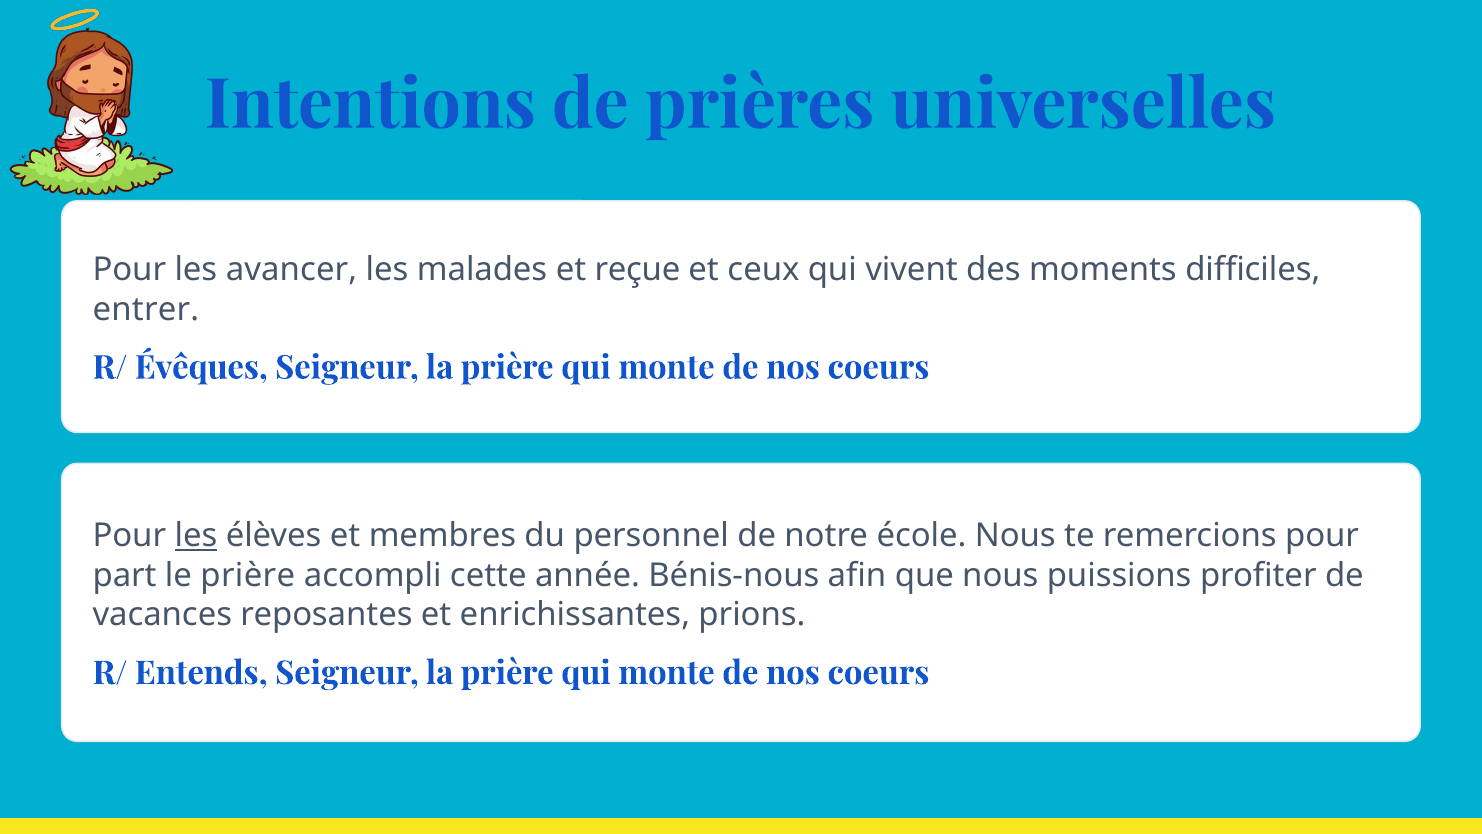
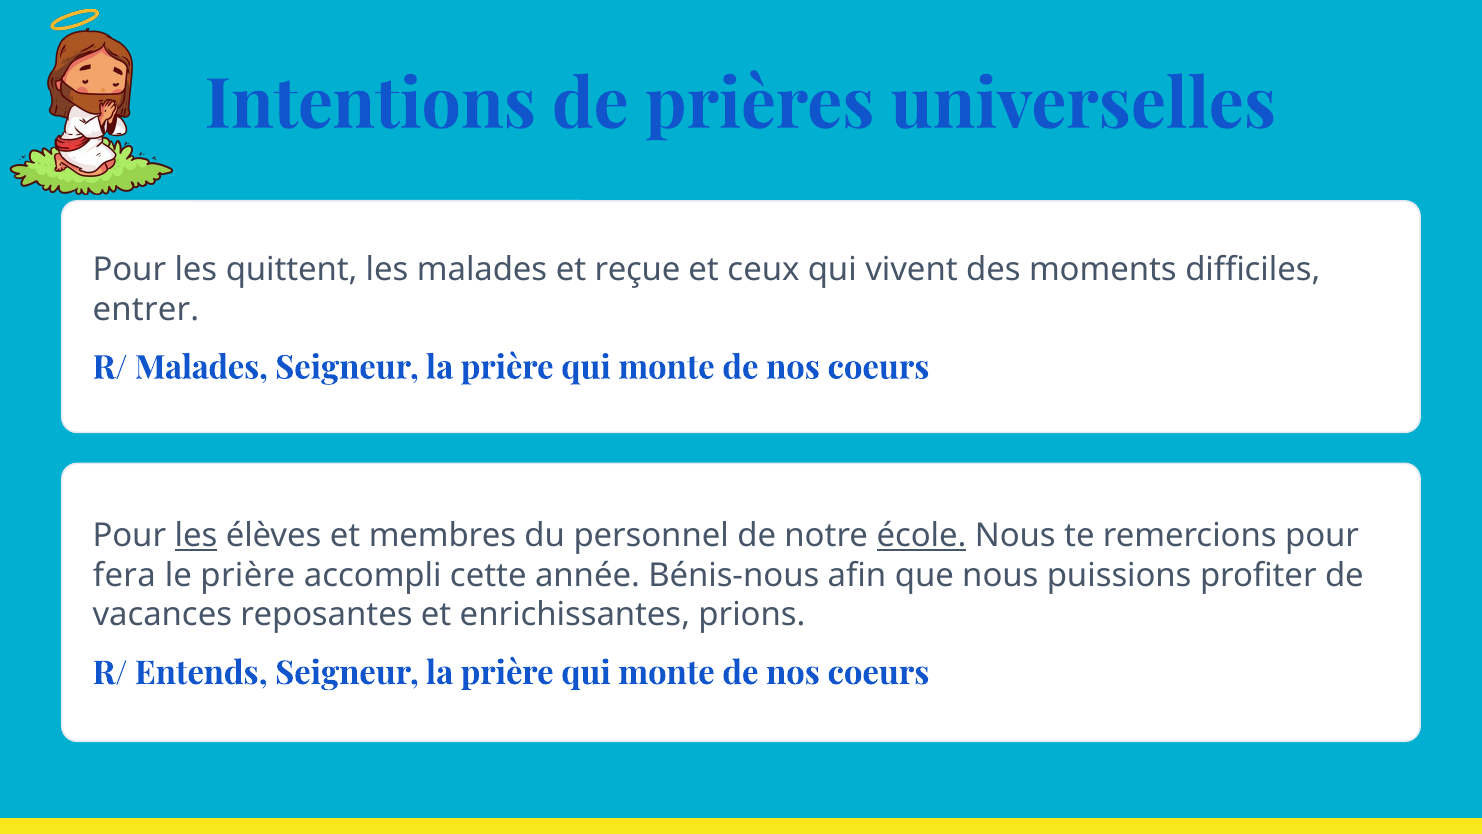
avancer: avancer -> quittent (292, 270)
R/ Évêques: Évêques -> Malades (201, 368)
école underline: none -> present (921, 536)
part: part -> fera (124, 575)
